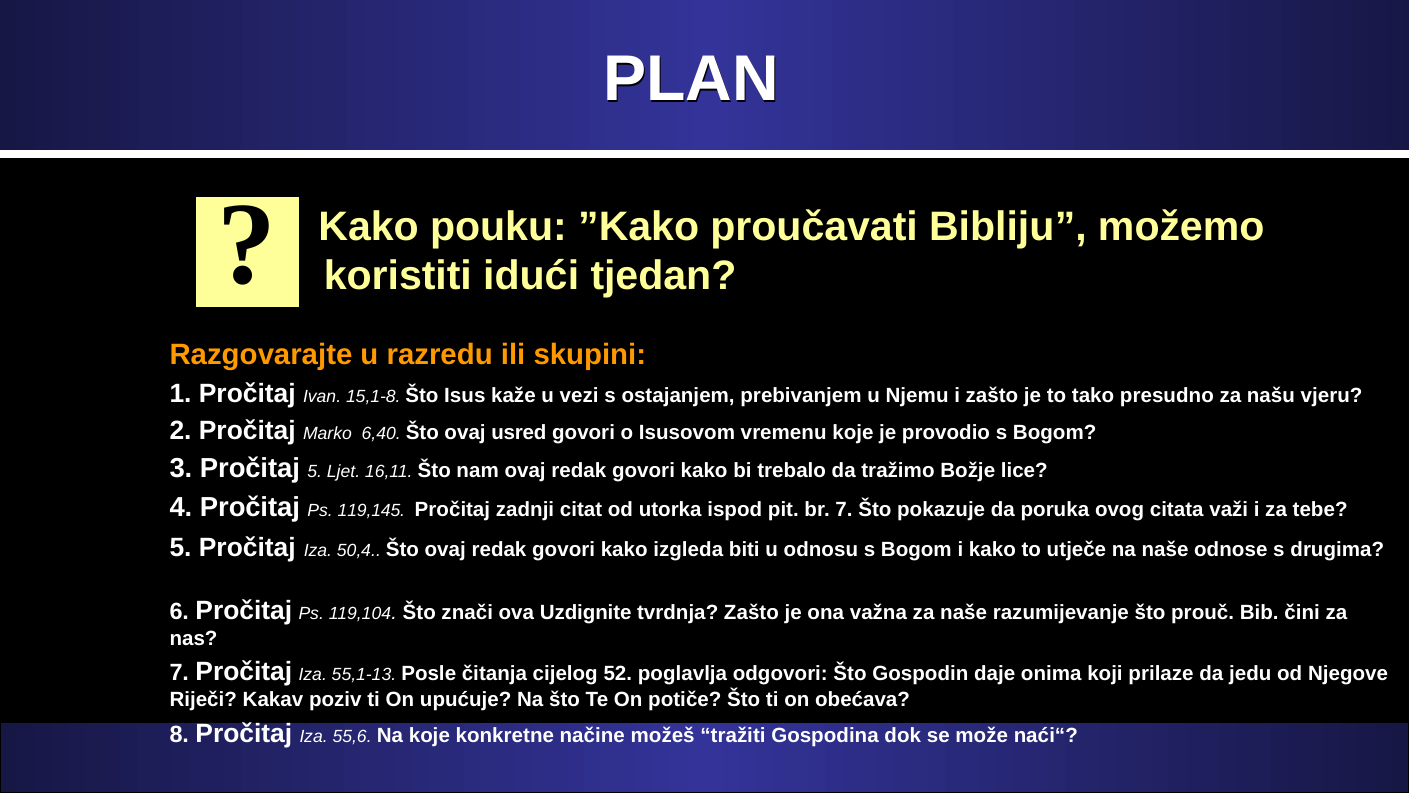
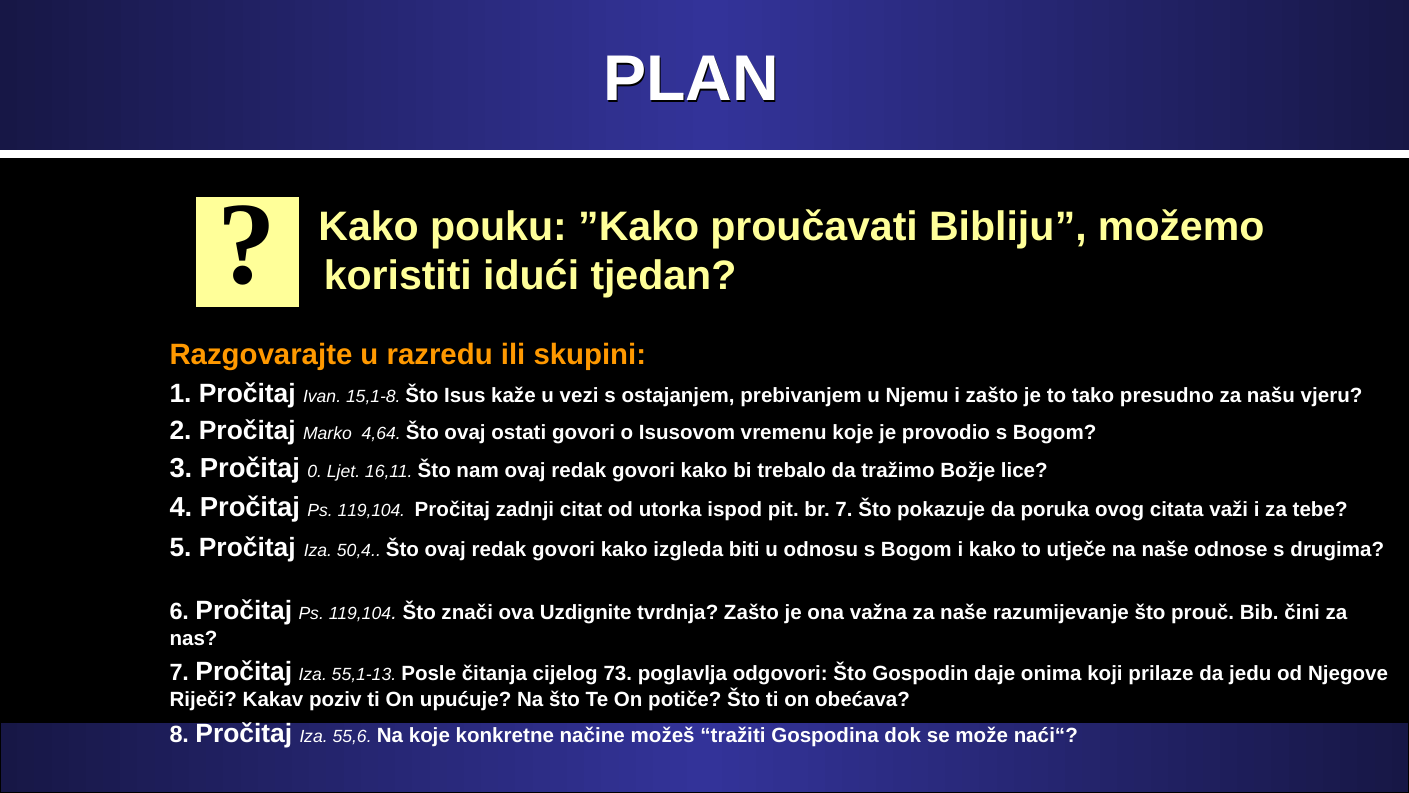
6,40: 6,40 -> 4,64 (381, 434)
usred: usred -> ostati (519, 433)
Pročitaj 5: 5 -> 0 (315, 472)
4 Pročitaj Ps 119,145: 119,145 -> 119,104 (371, 510)
52: 52 -> 73 (618, 674)
